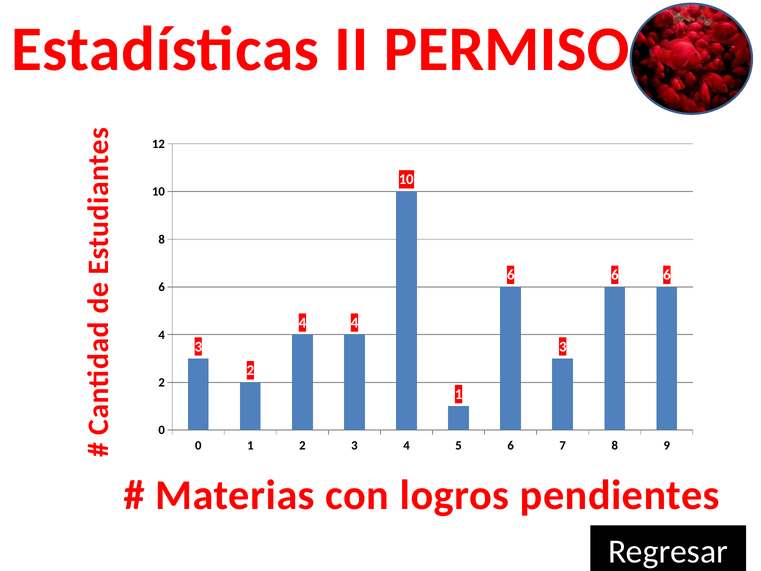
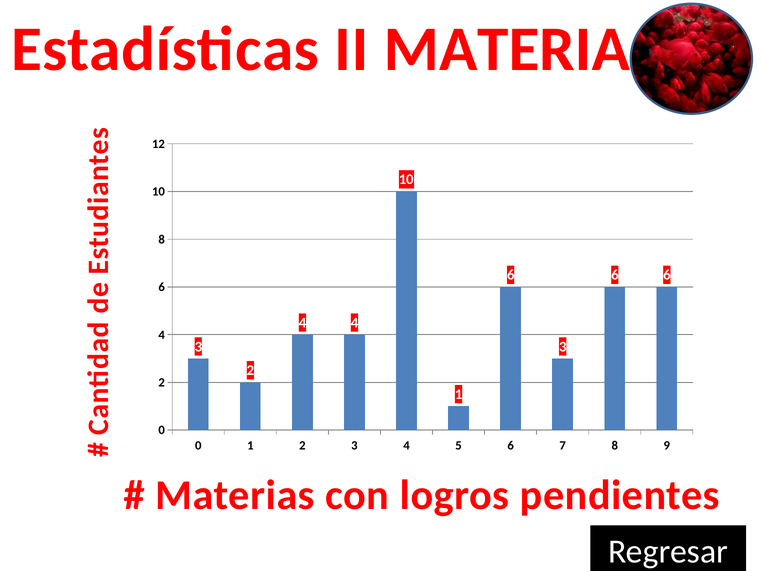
PERMISO: PERMISO -> MATERIA (507, 49)
